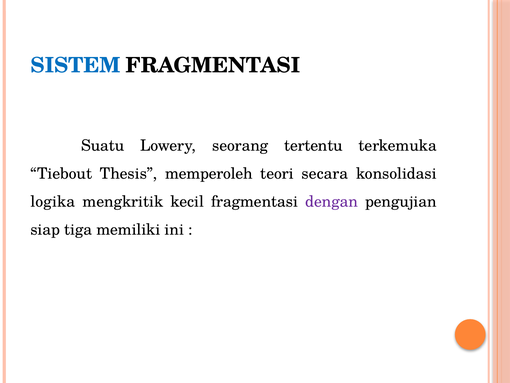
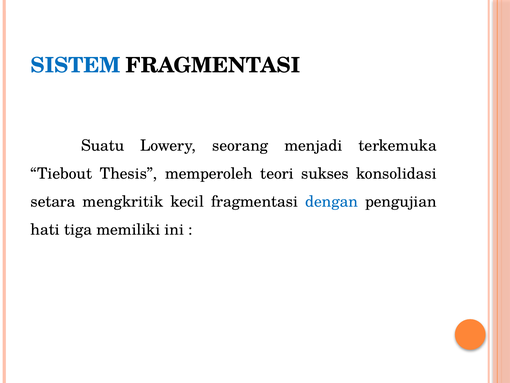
tertentu: tertentu -> menjadi (313, 145)
secara: secara -> sukses (325, 173)
logika: logika -> setara (53, 201)
dengan colour: purple -> blue (332, 201)
siap: siap -> hati (45, 229)
